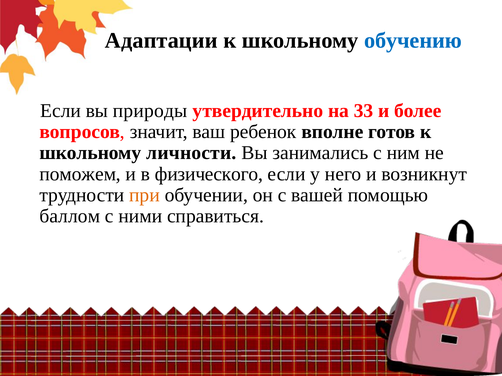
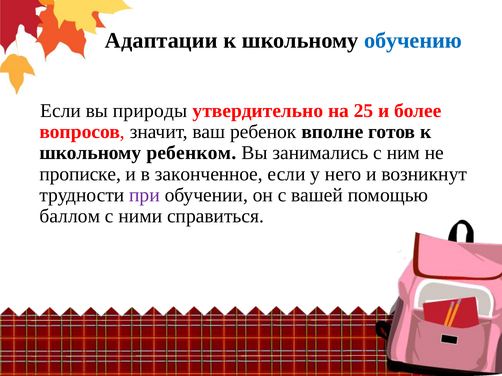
33: 33 -> 25 (364, 111)
личности: личности -> ребенком (191, 153)
поможем: поможем -> прописке (80, 174)
физического: физического -> законченное (209, 174)
при colour: orange -> purple (145, 195)
